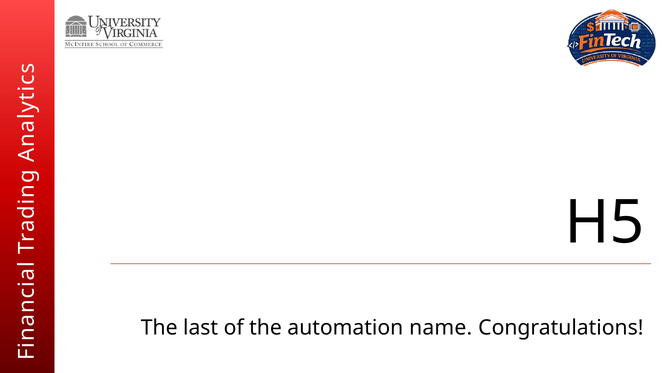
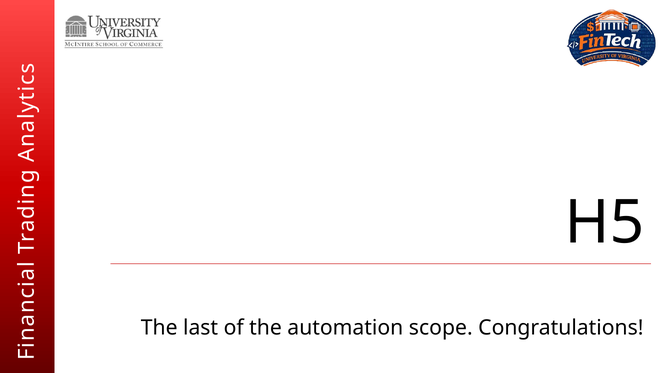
name: name -> scope (441, 327)
